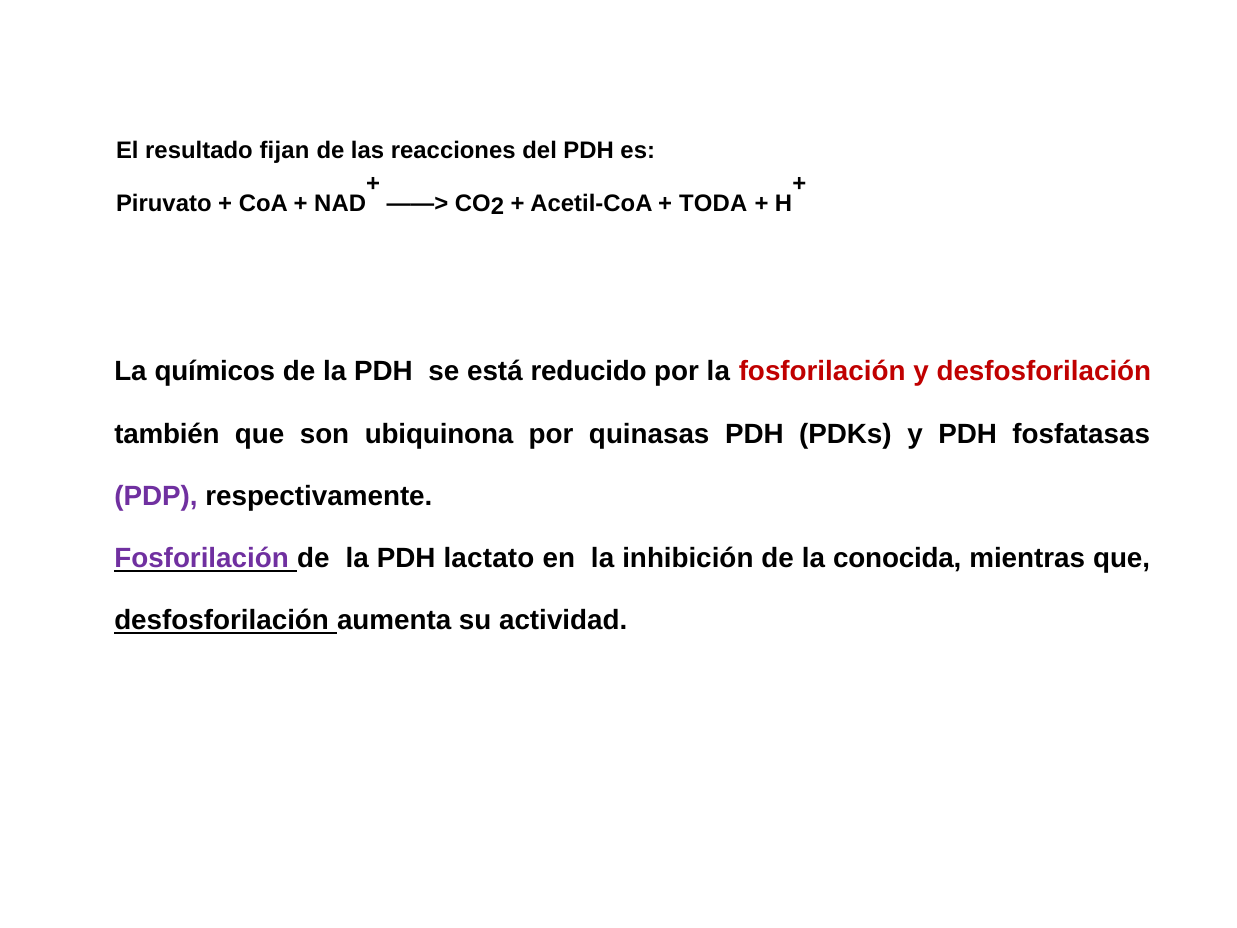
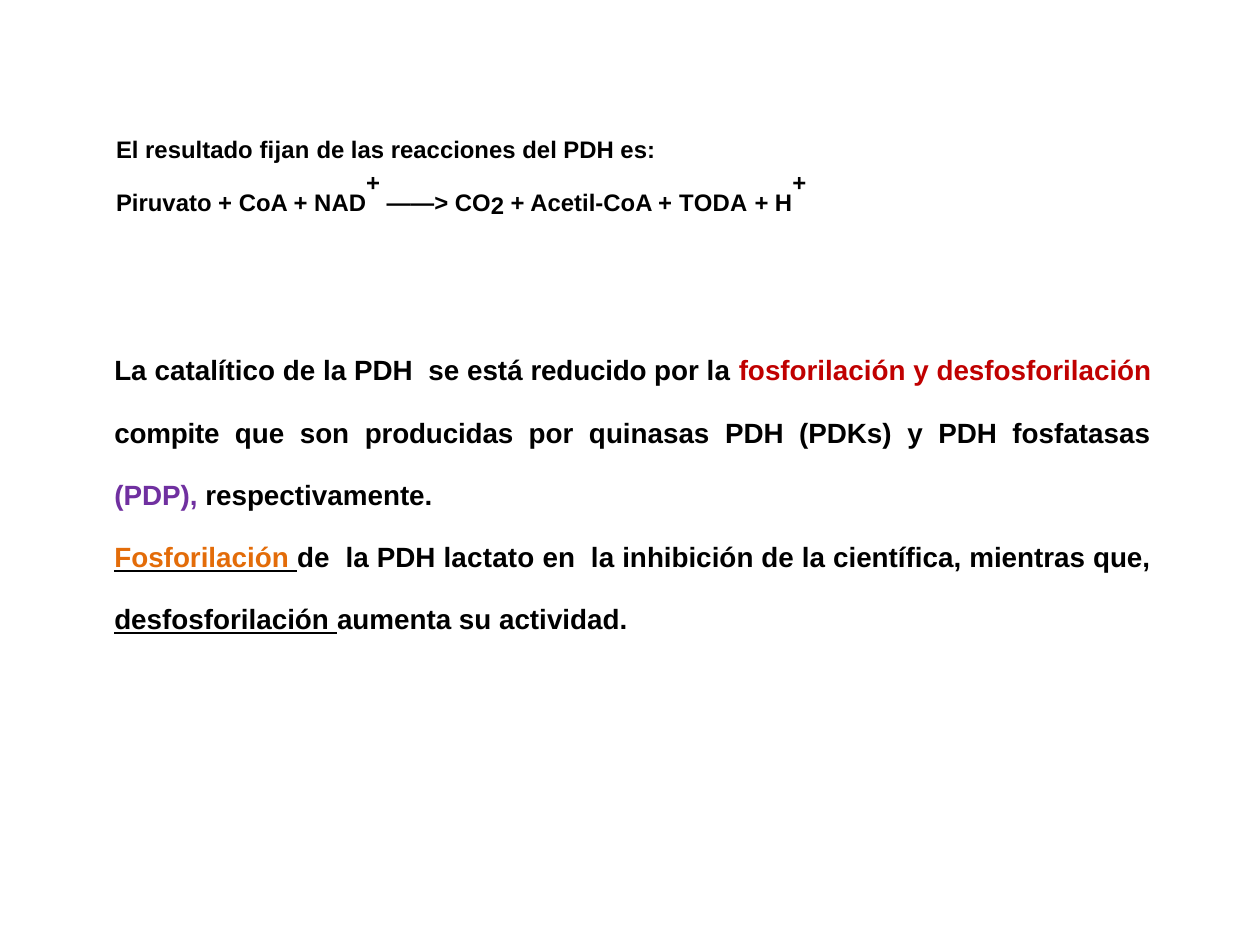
químicos: químicos -> catalítico (215, 371)
también: también -> compite (167, 434)
ubiquinona: ubiquinona -> producidas (439, 434)
Fosforilación colour: purple -> orange (202, 558)
conocida: conocida -> científica (897, 558)
